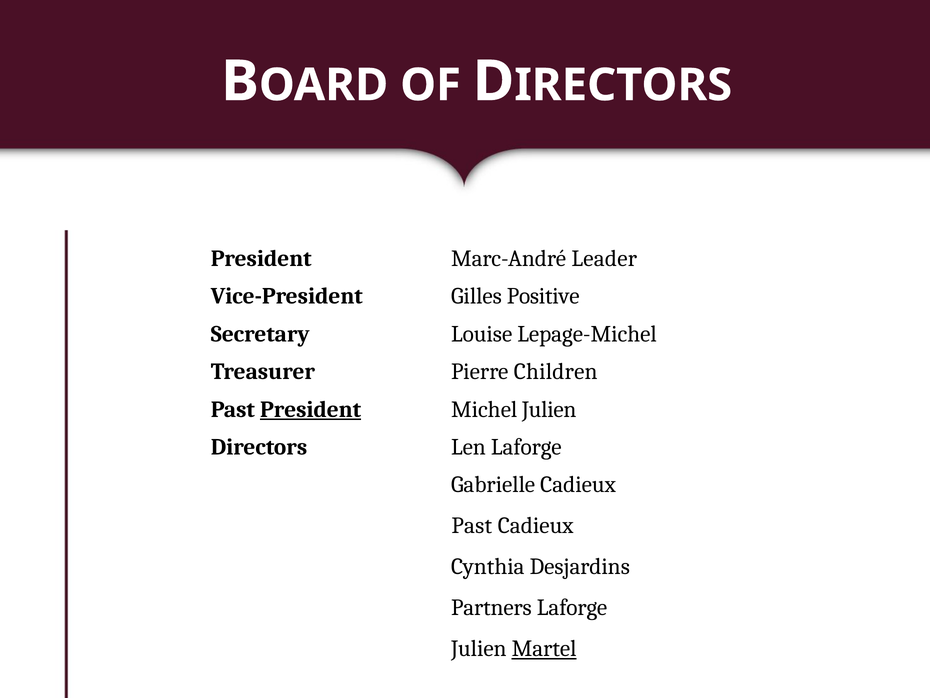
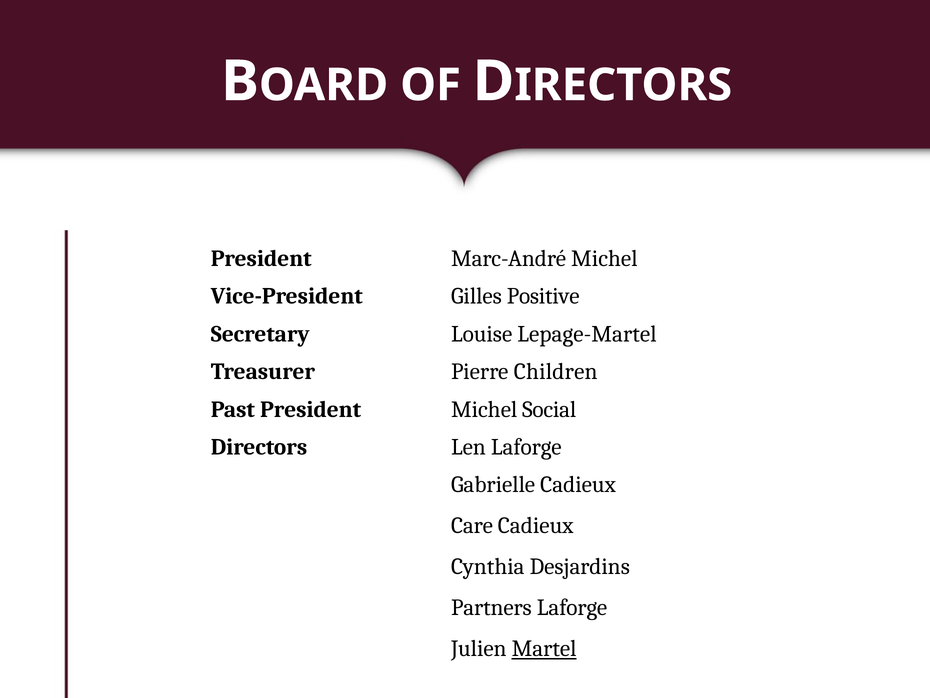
Marc-André Leader: Leader -> Michel (604, 258)
Lepage-Michel: Lepage-Michel -> Lepage-Martel (587, 334)
President underline: present -> none (311, 409)
Michel Julien: Julien -> Social (549, 409)
Past: Past -> Care (472, 525)
